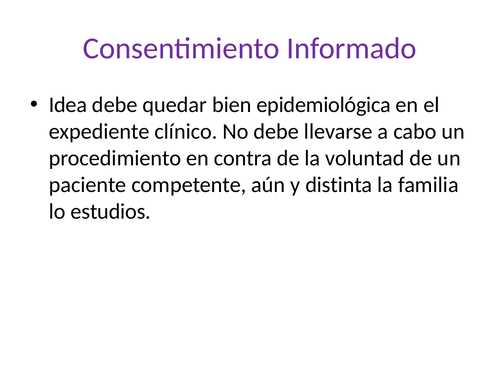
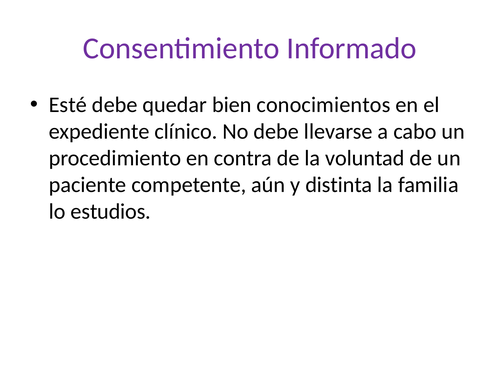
Idea: Idea -> Esté (68, 105)
epidemiológica: epidemiológica -> conocimientos (324, 105)
